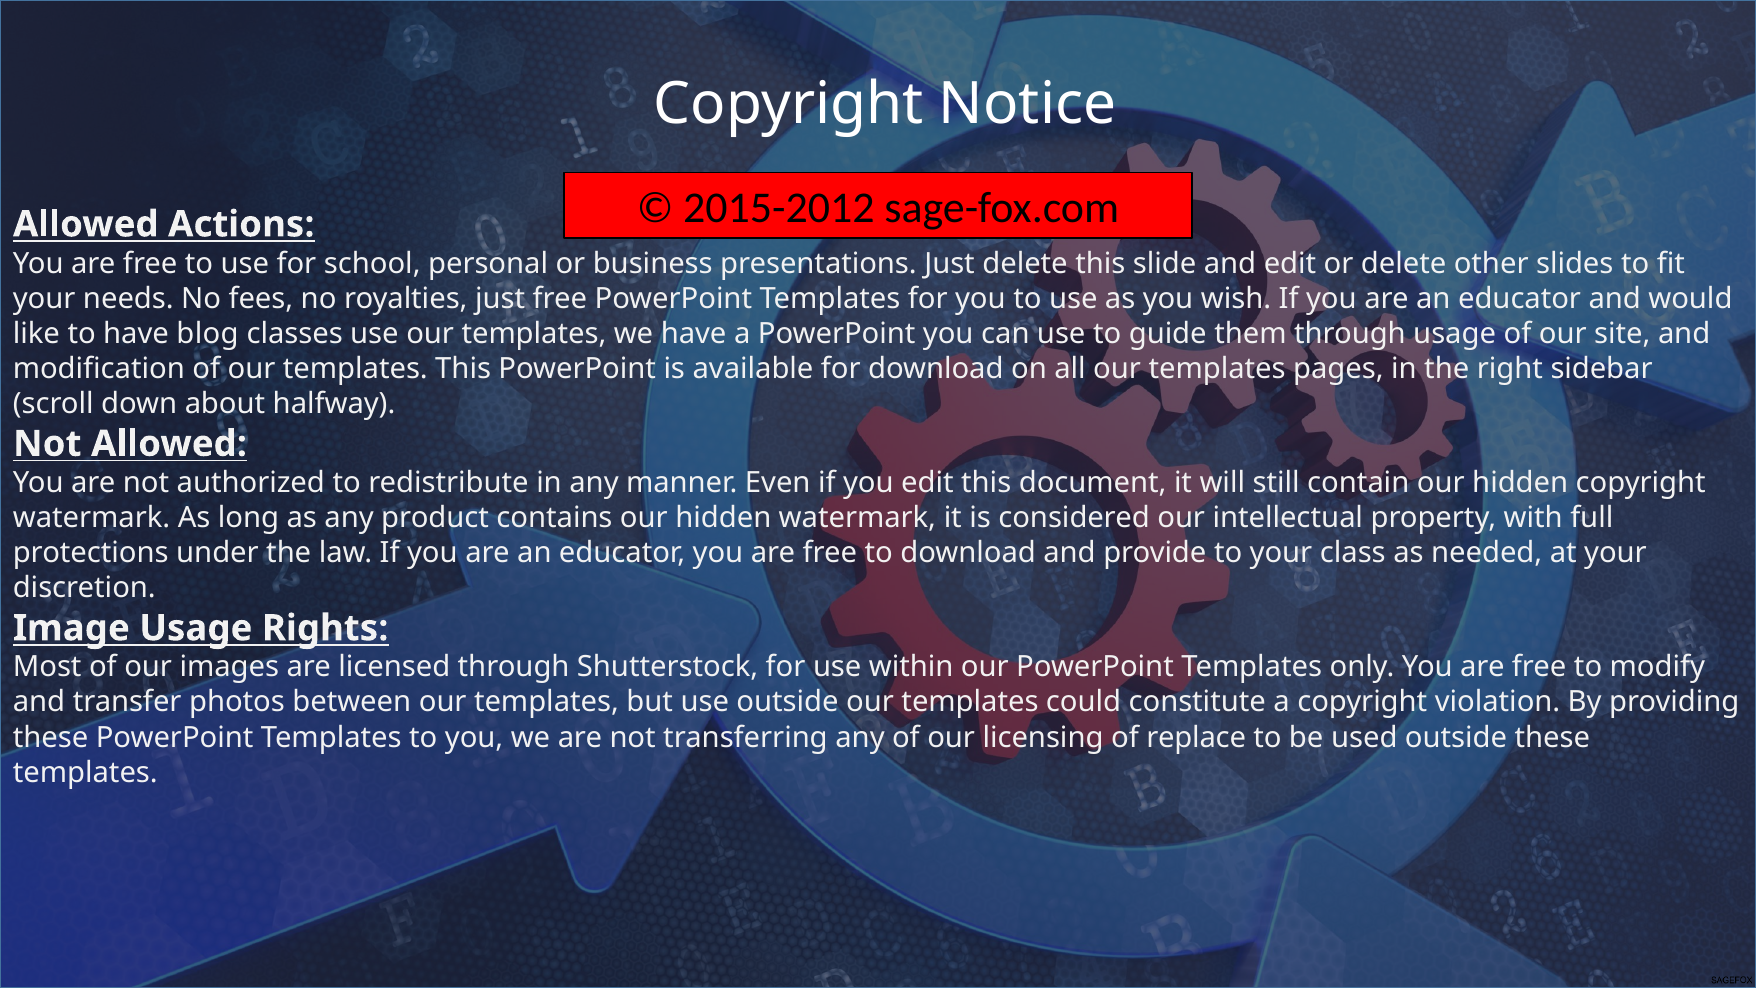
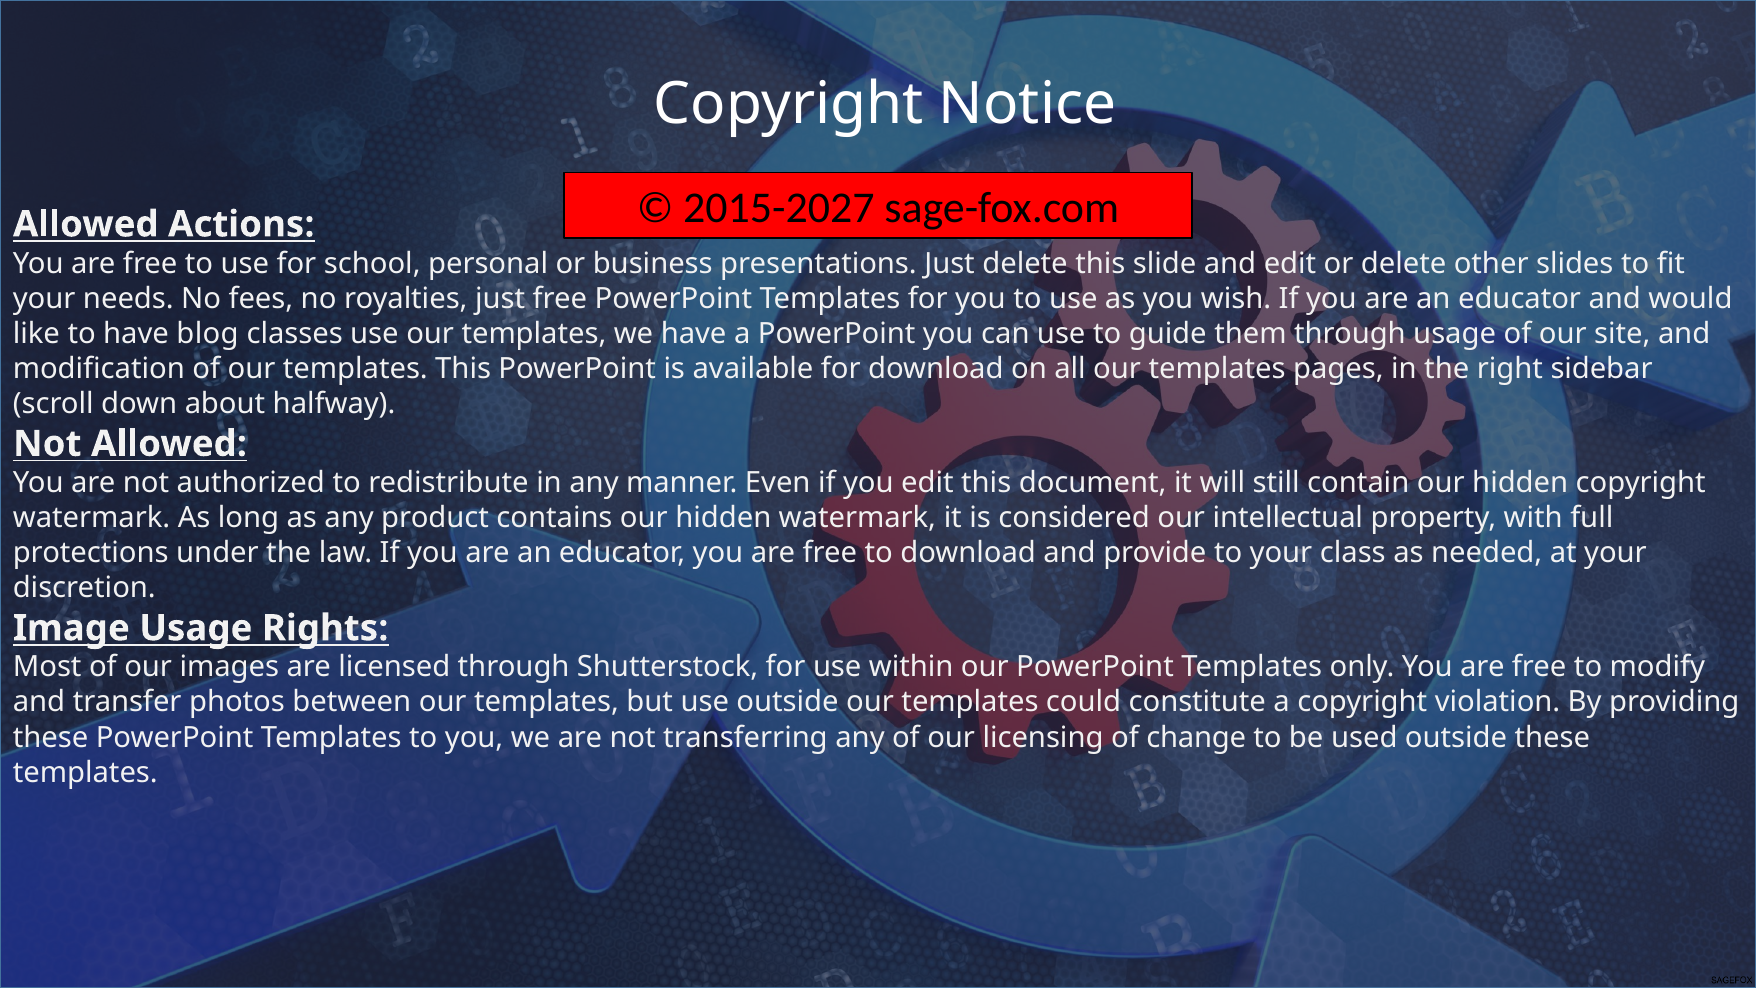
2015-2012: 2015-2012 -> 2015-2027 (779, 208)
replace: replace -> change (1196, 737)
